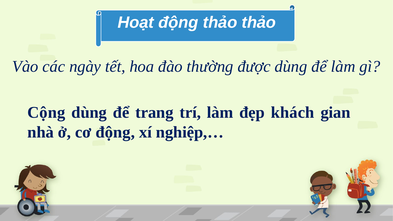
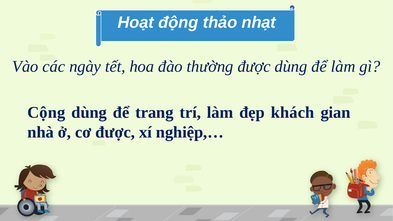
thảo thảo: thảo -> nhạt (259, 22)
cơ động: động -> được (115, 132)
